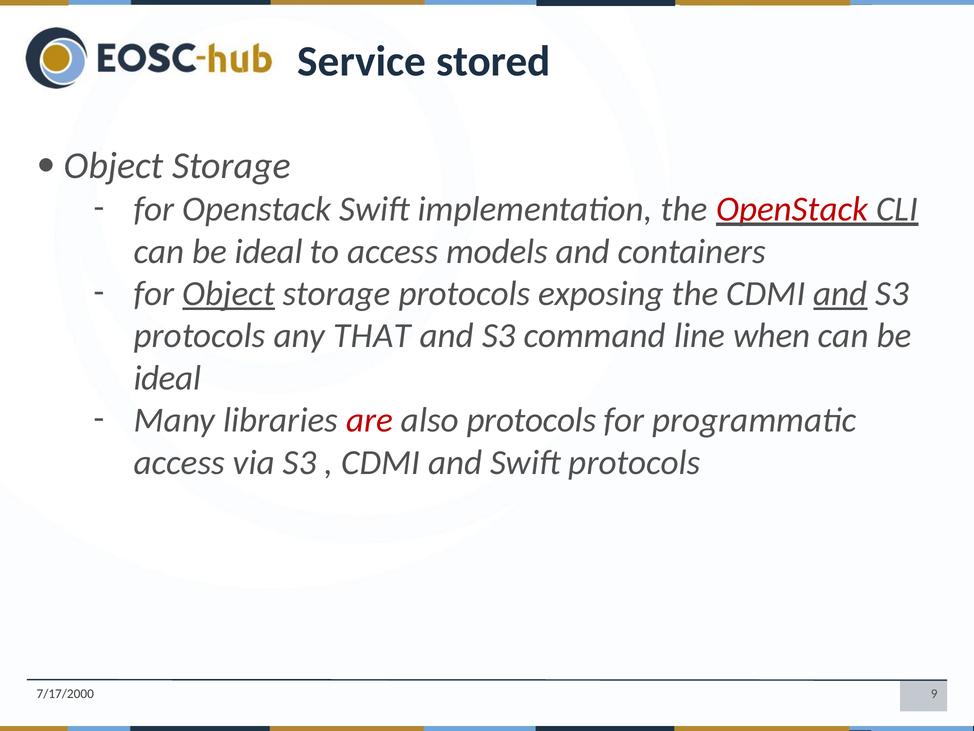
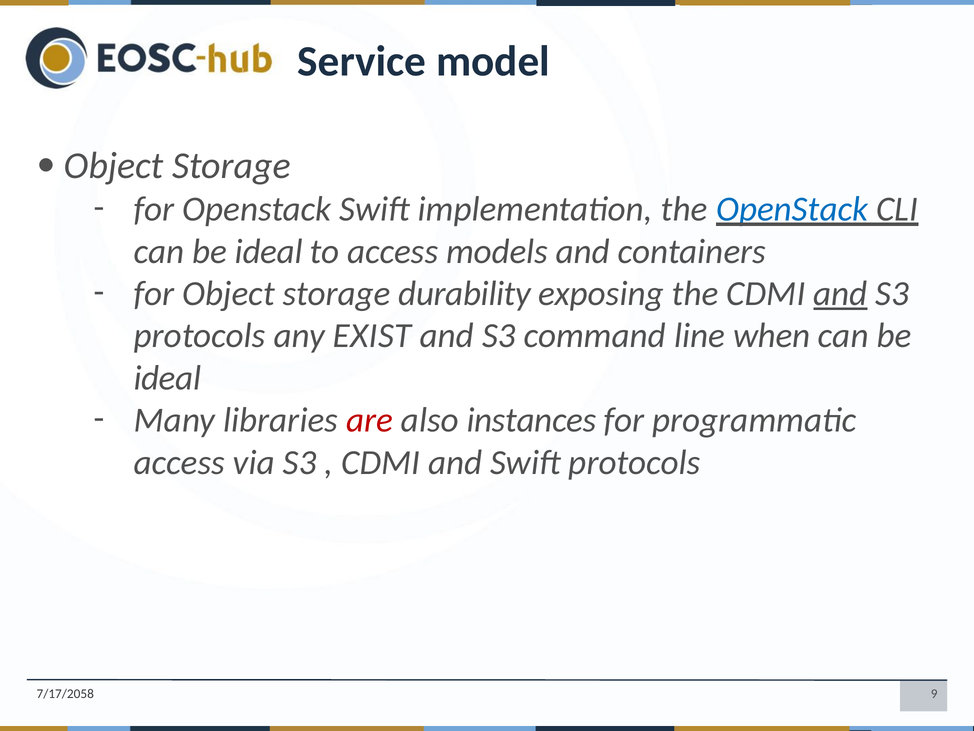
stored: stored -> model (493, 62)
OpenStack colour: red -> blue (792, 209)
Object underline: present -> none (229, 293)
storage protocols: protocols -> durability (465, 293)
THAT: THAT -> EXIST (372, 336)
also protocols: protocols -> instances (532, 420)
7/17/2000: 7/17/2000 -> 7/17/2058 (65, 693)
